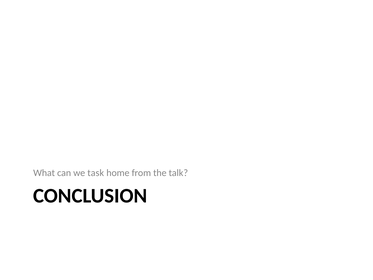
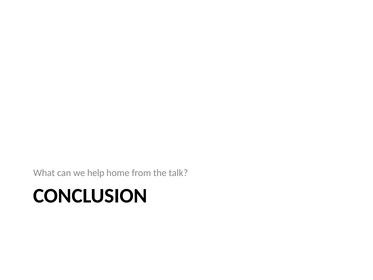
task: task -> help (96, 173)
